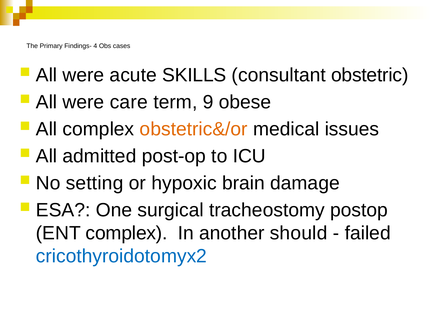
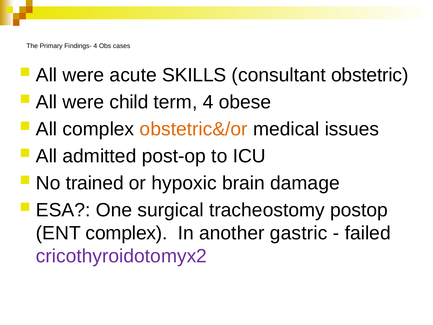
care: care -> child (129, 102)
term 9: 9 -> 4 (208, 102)
setting: setting -> trained (95, 183)
should: should -> gastric (299, 233)
cricothyroidotomyx2 colour: blue -> purple (121, 256)
